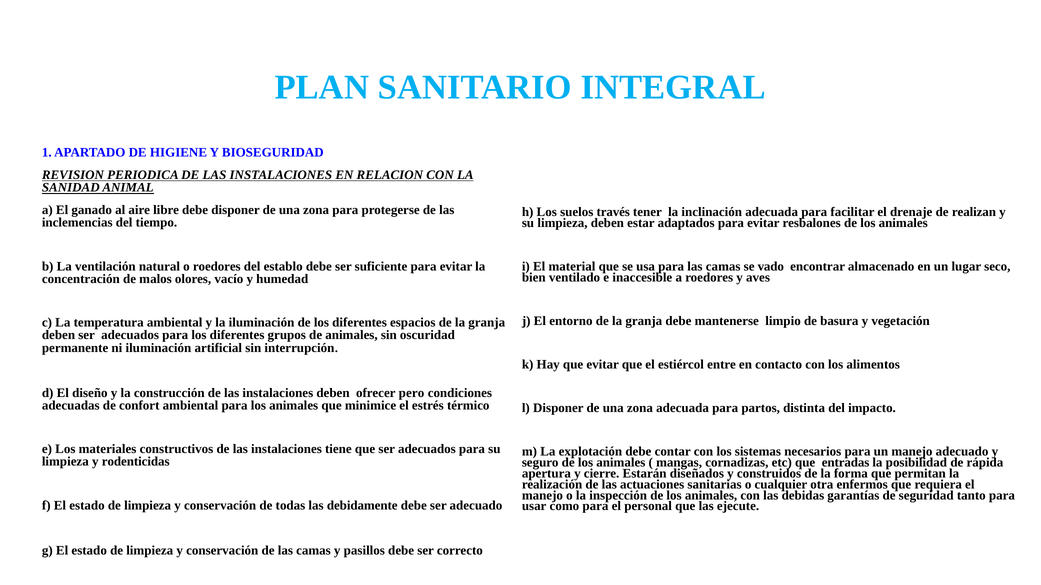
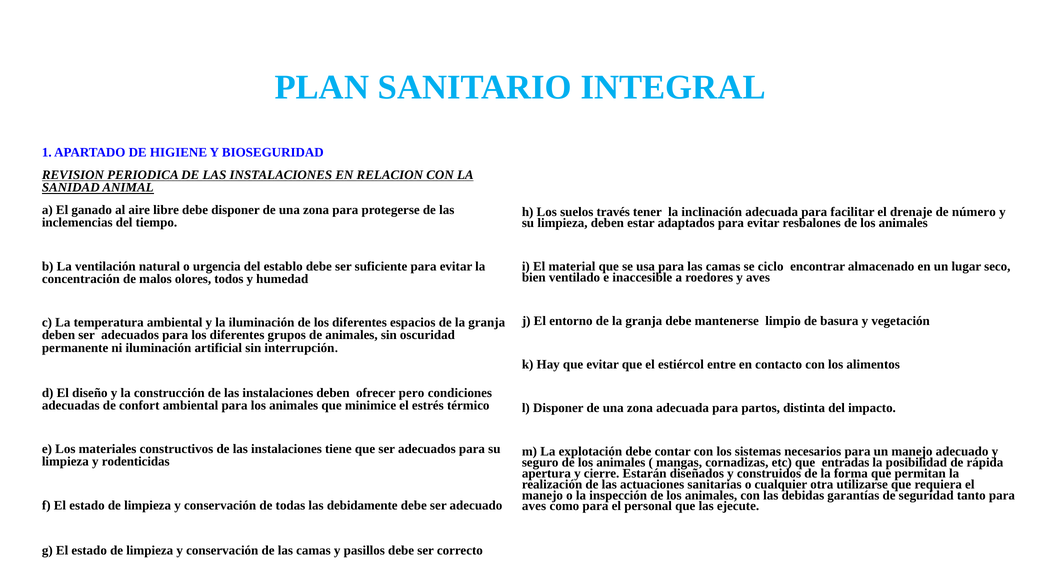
realizan: realizan -> número (974, 212)
o roedores: roedores -> urgencia (217, 267)
vado: vado -> ciclo (771, 267)
vacío: vacío -> todos (229, 279)
enfermos: enfermos -> utilizarse (862, 485)
usar: usar -> aves (534, 507)
